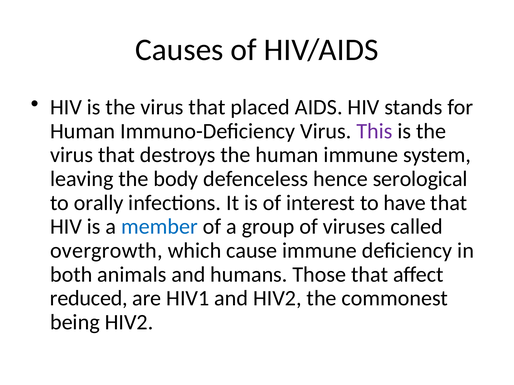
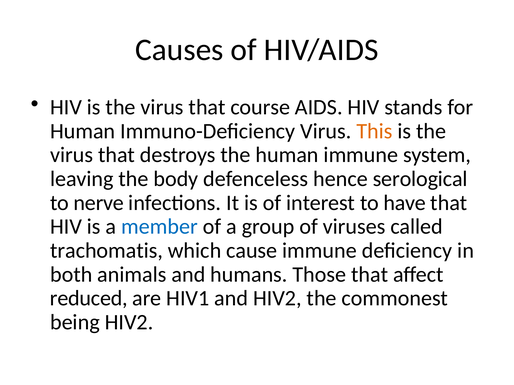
placed: placed -> course (260, 107)
This colour: purple -> orange (374, 131)
orally: orally -> nerve (99, 203)
overgrowth: overgrowth -> trachomatis (107, 251)
